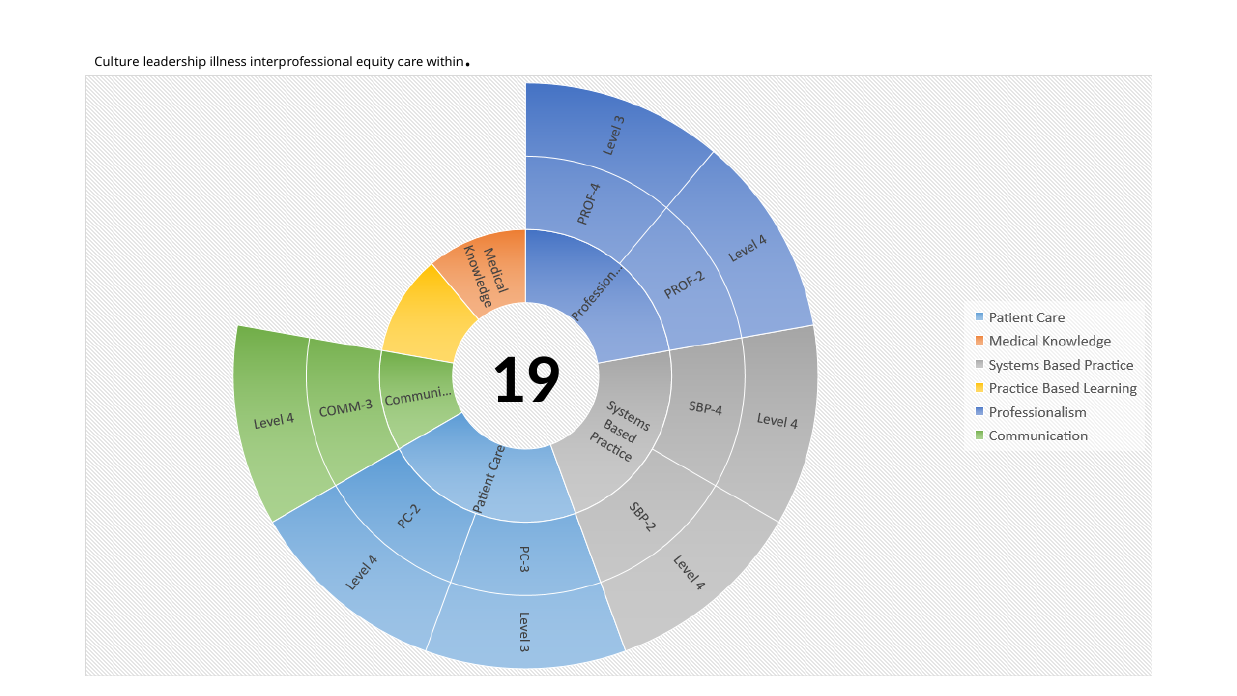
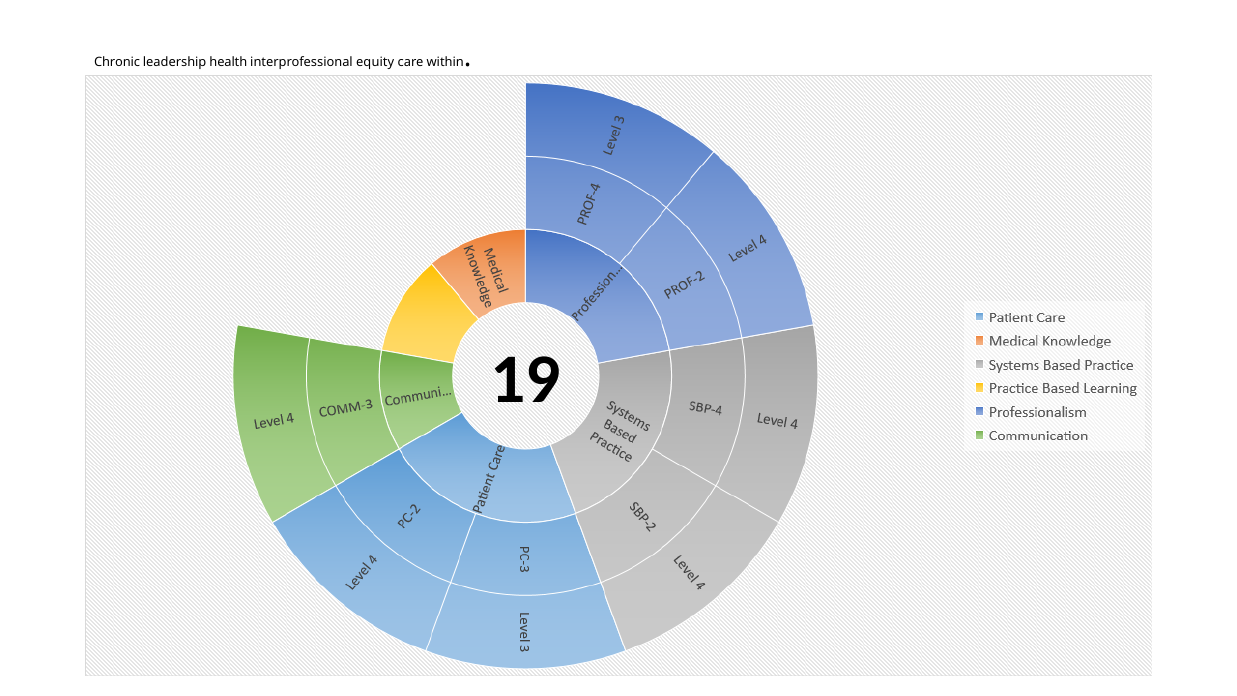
Culture: Culture -> Chronic (117, 62)
illness: illness -> health (228, 62)
